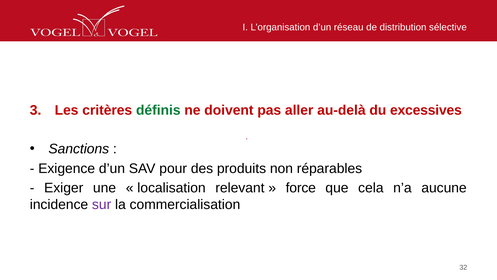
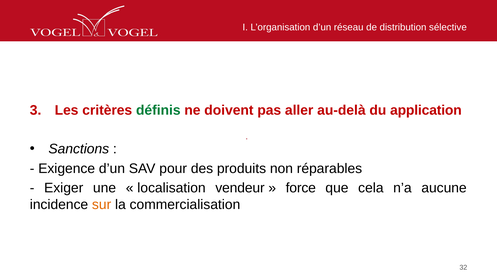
excessives: excessives -> application (426, 110)
relevant: relevant -> vendeur (240, 188)
sur colour: purple -> orange (102, 204)
